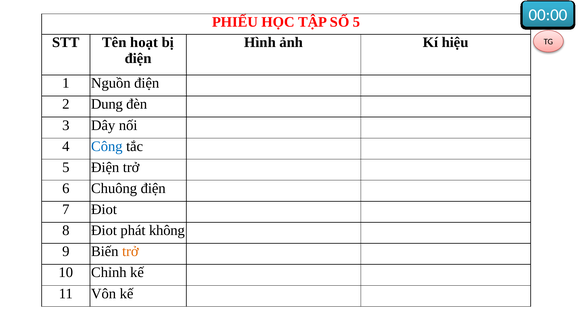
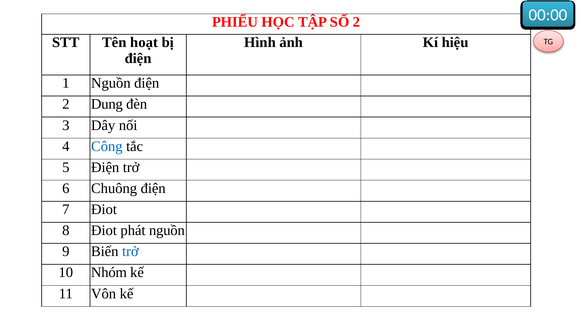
SỐ 5: 5 -> 2 (357, 22)
phát không: không -> nguồn (167, 230)
trở colour: orange -> blue (130, 251)
Chỉnh: Chỉnh -> Nhóm (109, 272)
